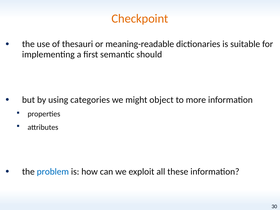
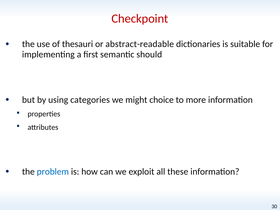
Checkpoint colour: orange -> red (140, 19)
meaning-readable: meaning-readable -> abstract-readable (140, 44)
object: object -> choice (162, 100)
